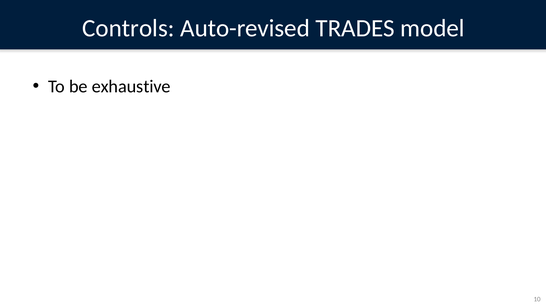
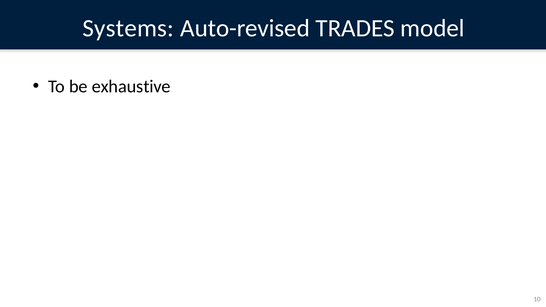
Controls: Controls -> Systems (128, 28)
